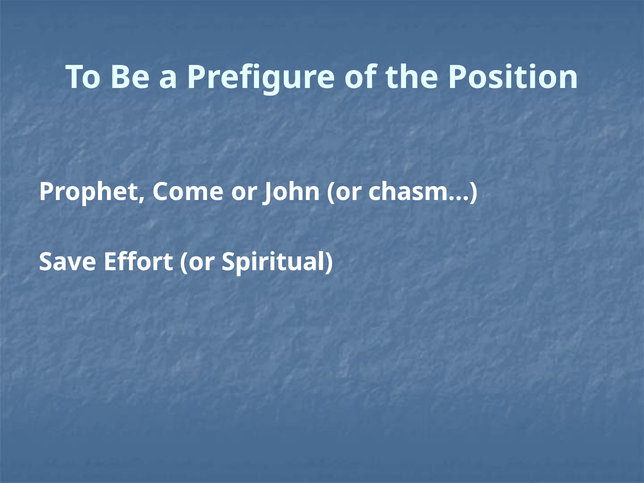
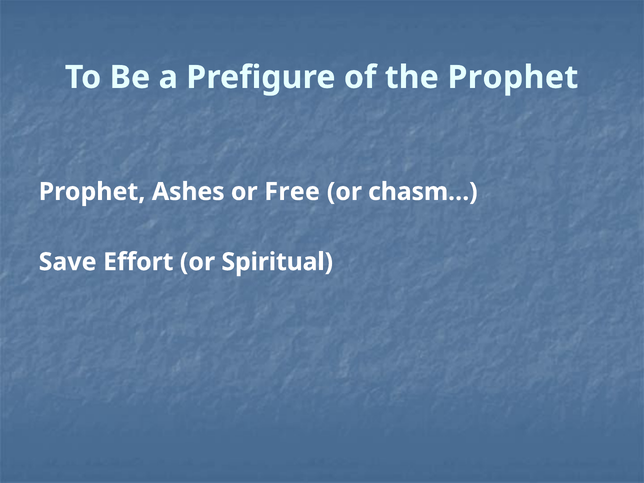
the Position: Position -> Prophet (513, 77)
Come: Come -> Ashes (188, 192)
John: John -> Free (292, 192)
